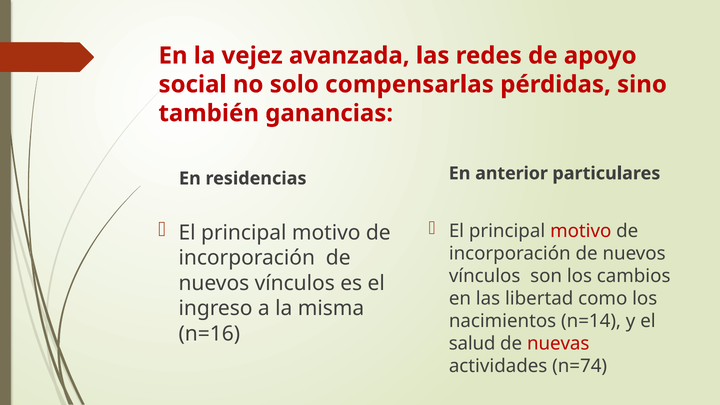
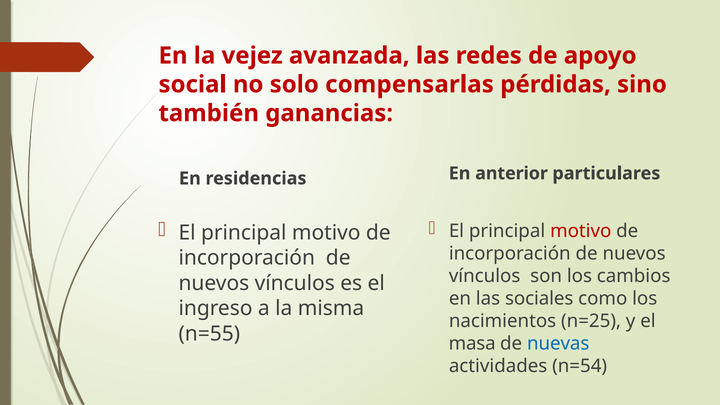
libertad: libertad -> sociales (539, 299)
n=14: n=14 -> n=25 (591, 321)
n=16: n=16 -> n=55 (209, 334)
salud: salud -> masa (472, 344)
nuevas colour: red -> blue (558, 344)
n=74: n=74 -> n=54 (580, 366)
